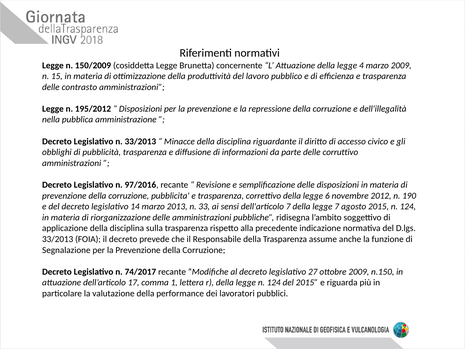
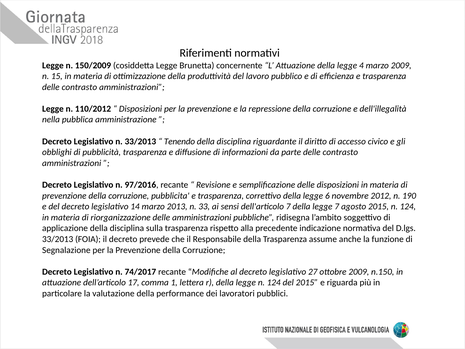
195/2012: 195/2012 -> 110/2012 (93, 109)
Minacce: Minacce -> Tenendo (180, 141)
parte delle corruttivo: corruttivo -> contrasto (340, 152)
